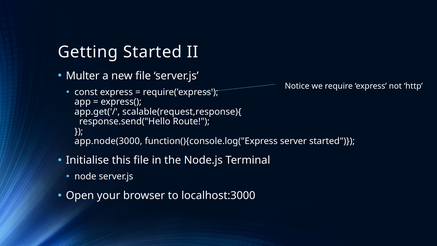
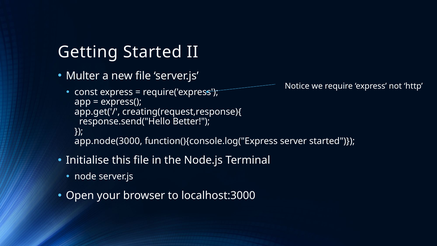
scalable(request,response){: scalable(request,response){ -> creating(request,response){ (182, 112)
Route: Route -> Better (191, 122)
